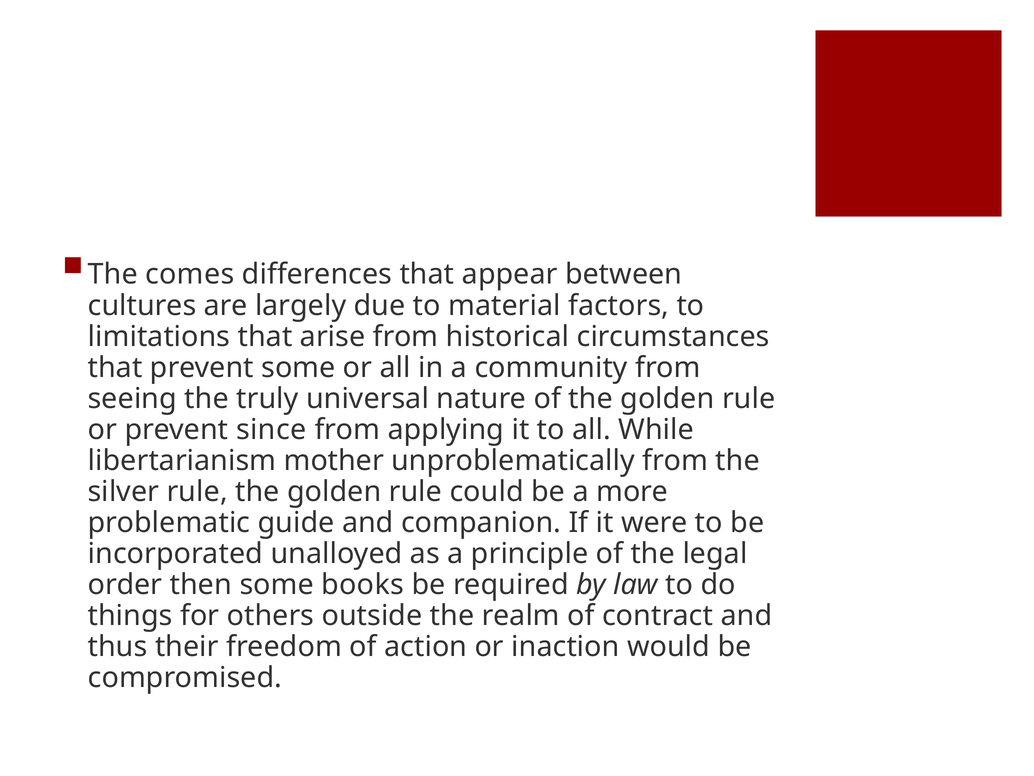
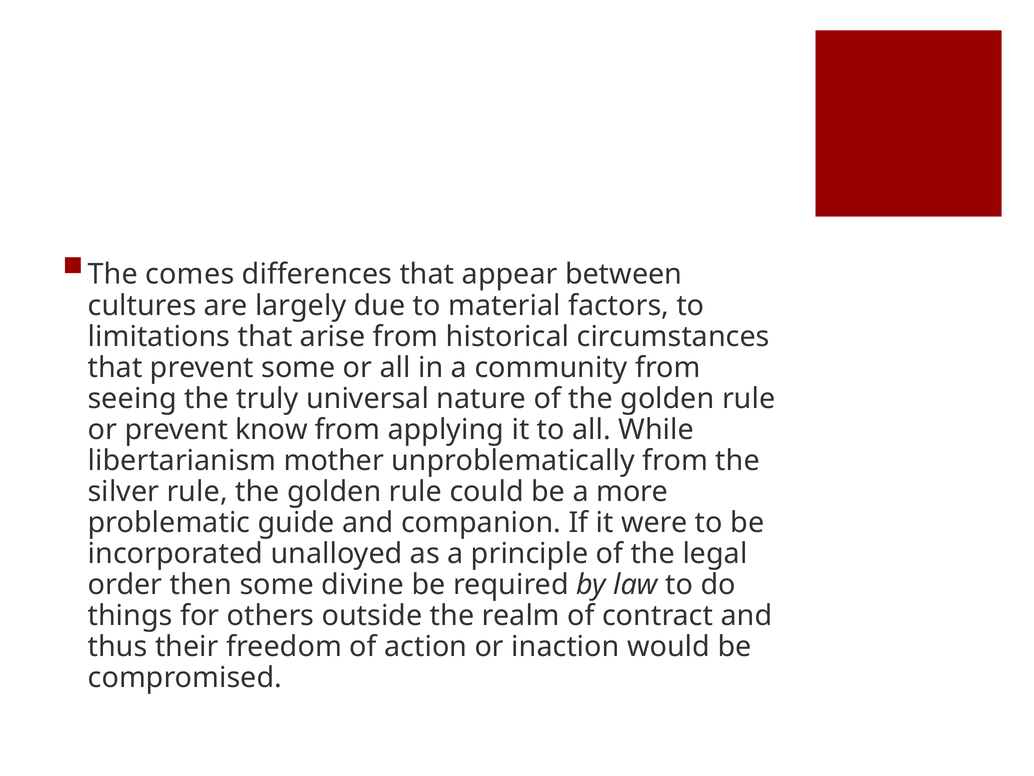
since: since -> know (272, 429)
books: books -> divine (363, 584)
